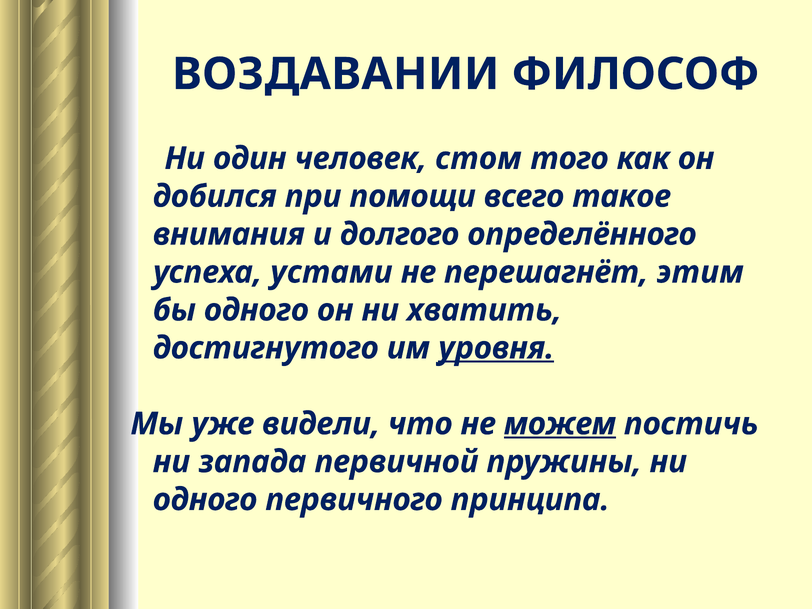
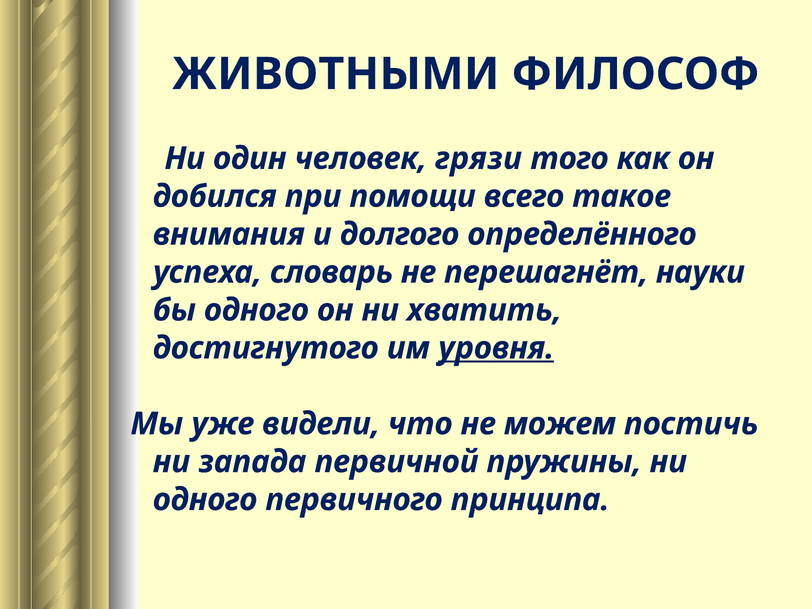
ВОЗДАВАНИИ: ВОЗДАВАНИИ -> ЖИВОТНЫМИ (336, 74)
стом: стом -> грязи (479, 158)
устами: устами -> словарь (332, 272)
этим: этим -> науки (700, 272)
можем underline: present -> none (560, 424)
